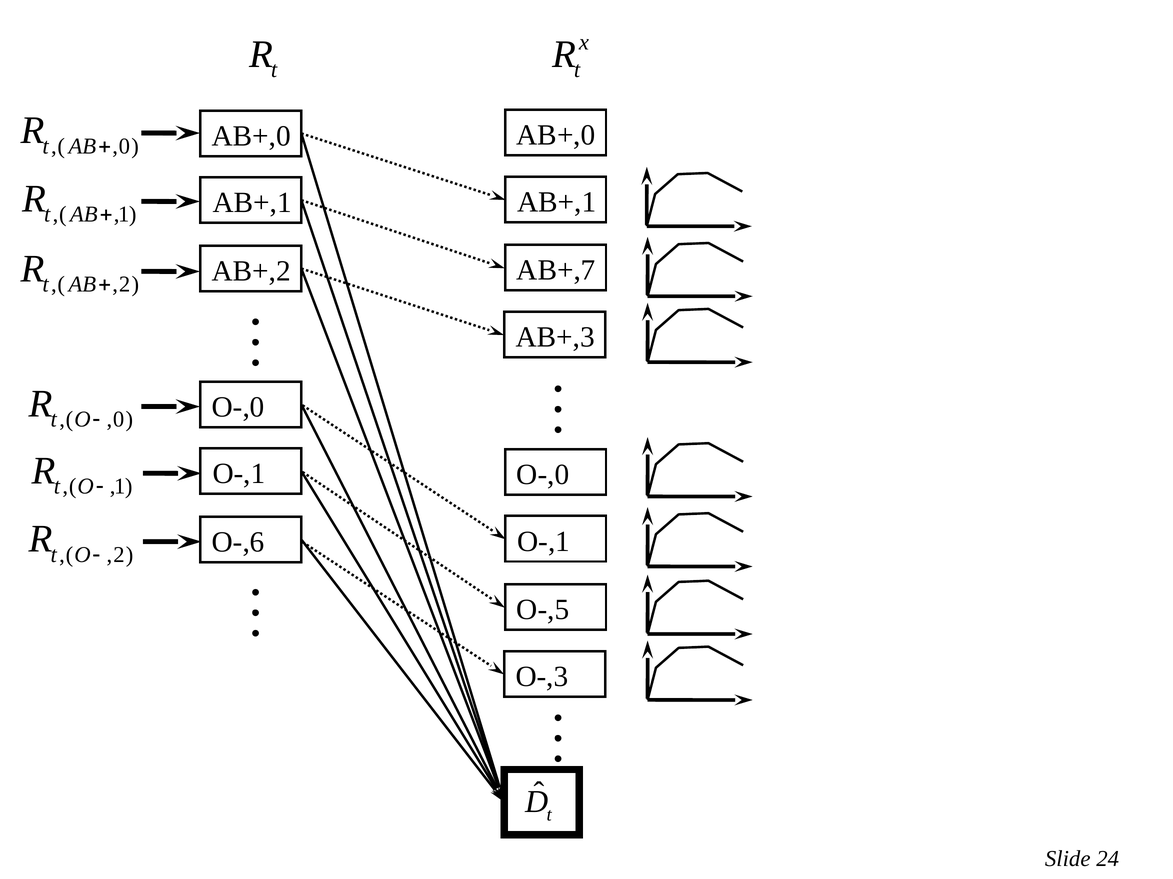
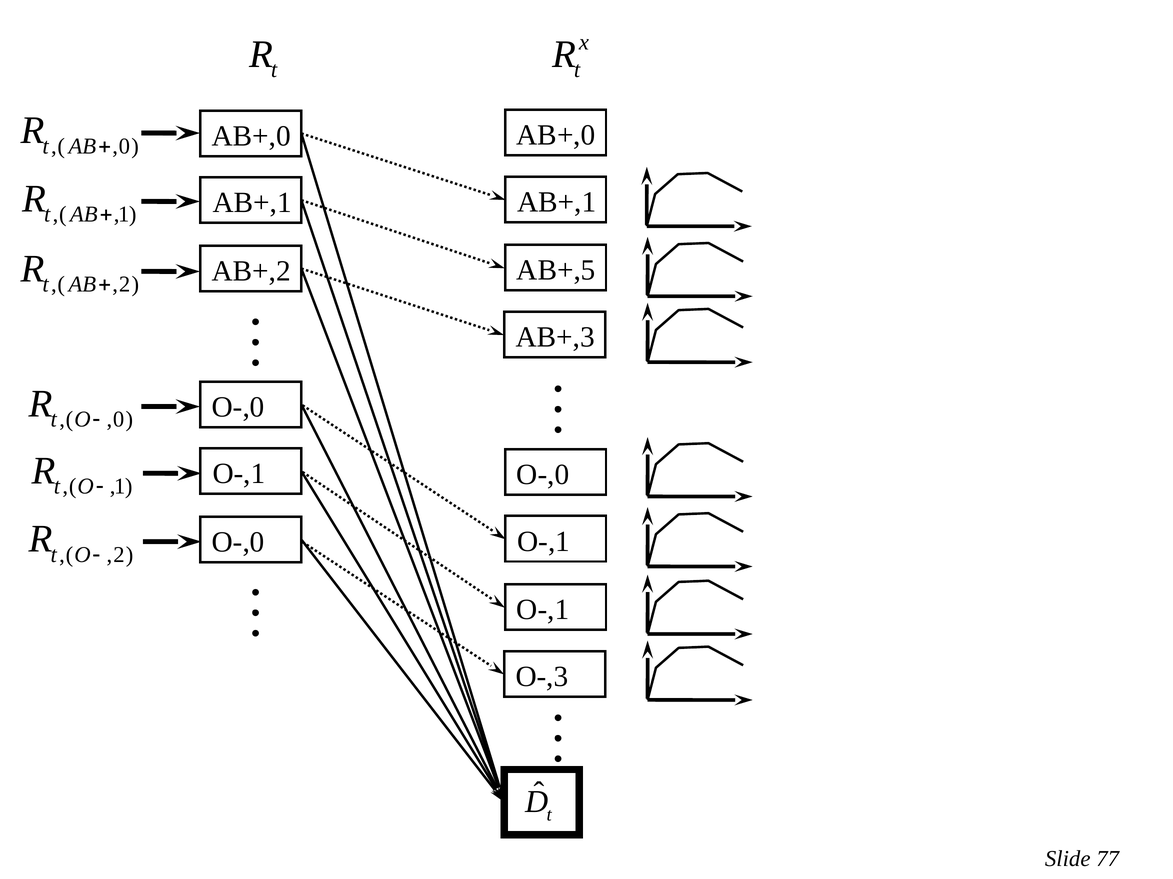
AB+,7: AB+,7 -> AB+,5 (556, 271)
O-,6: O-,6 -> O-,0 (238, 543)
O-,5: O-,5 -> O-,1 (543, 610)
24: 24 -> 77 (1108, 859)
